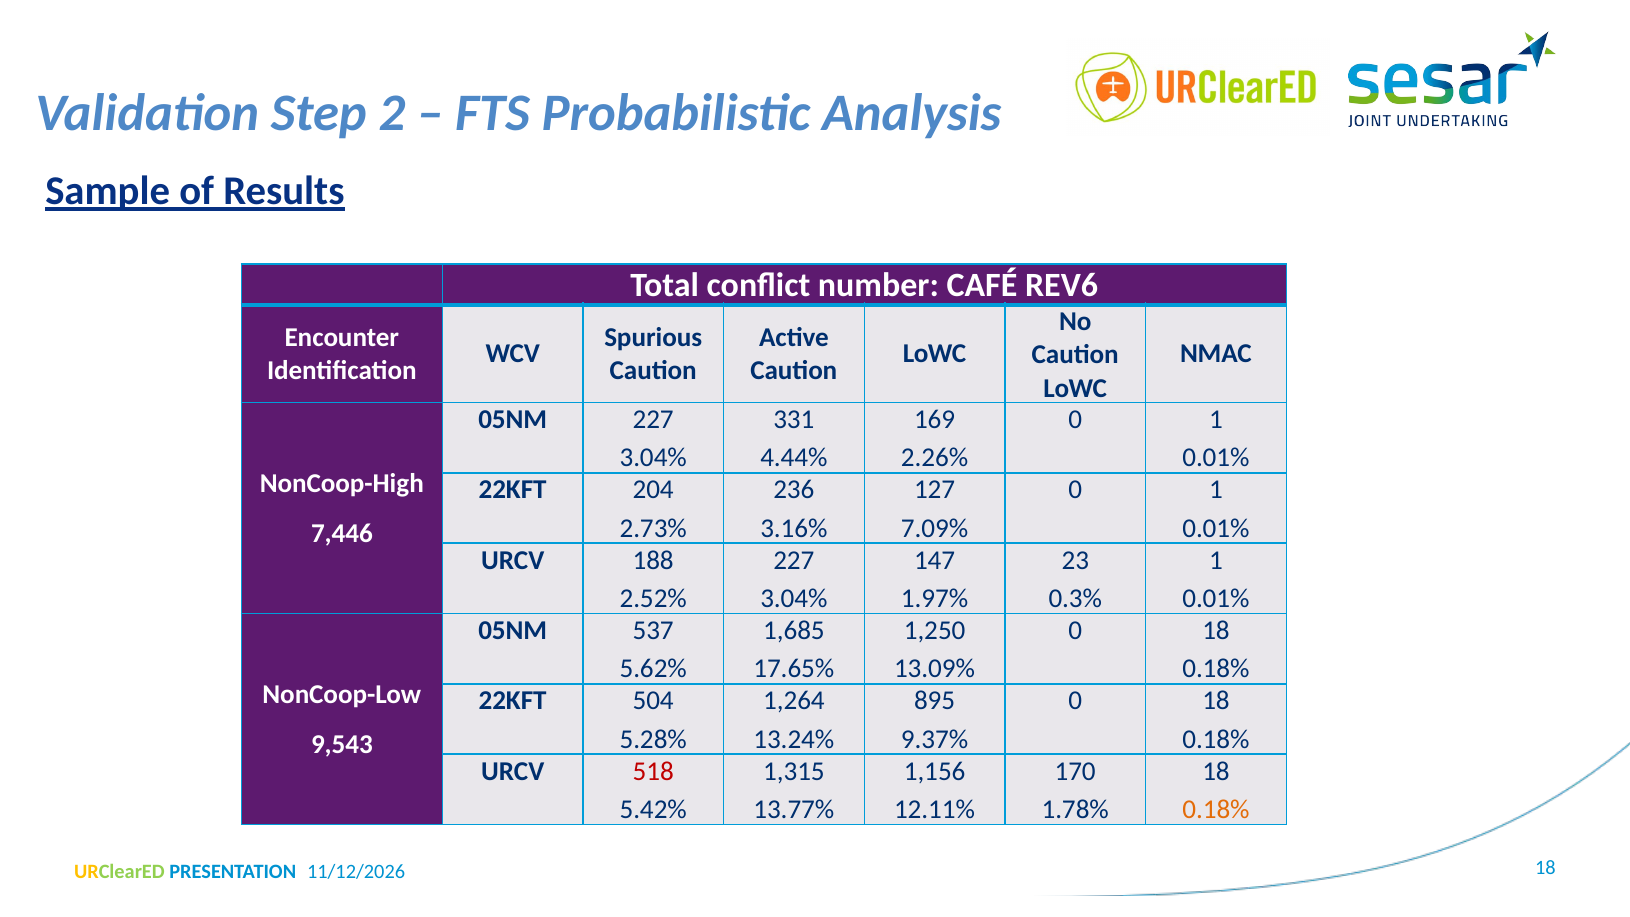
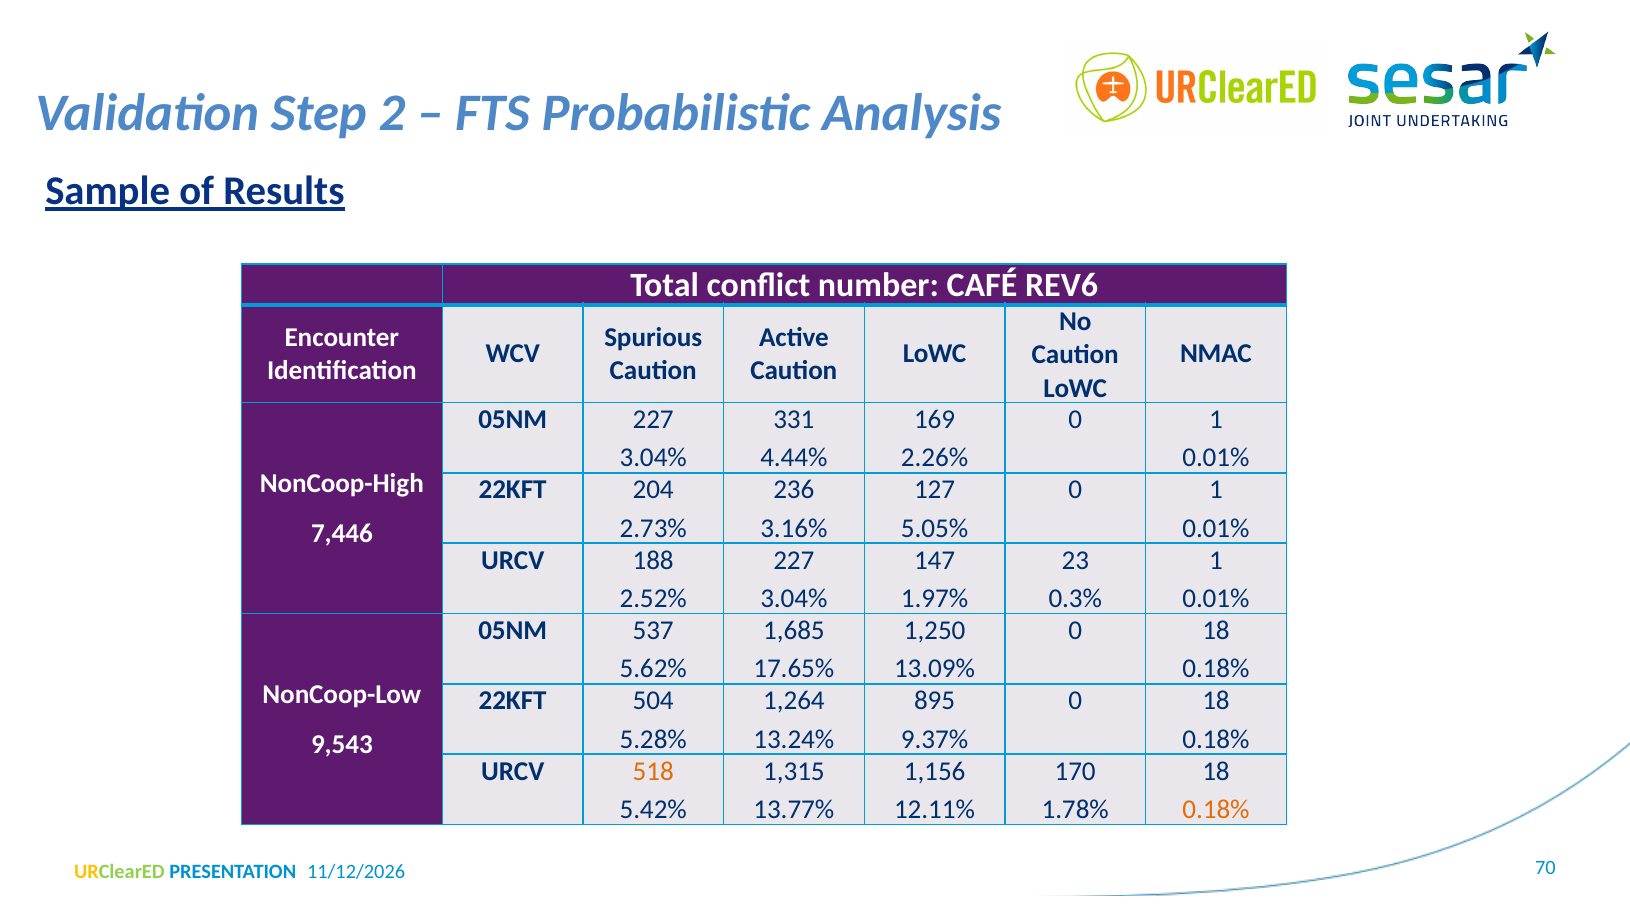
7.09%: 7.09% -> 5.05% (935, 528)
518 colour: red -> orange (653, 771)
PRESENTATION 18: 18 -> 70 (1546, 868)
